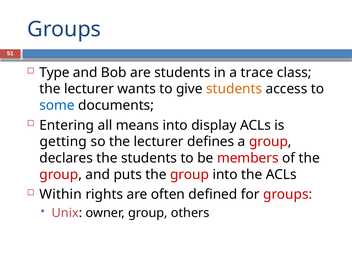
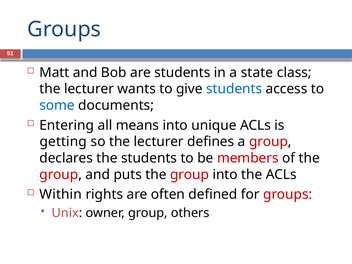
Type: Type -> Matt (54, 73)
trace: trace -> state (257, 73)
students colour: orange -> blue (234, 89)
display: display -> unique (214, 125)
